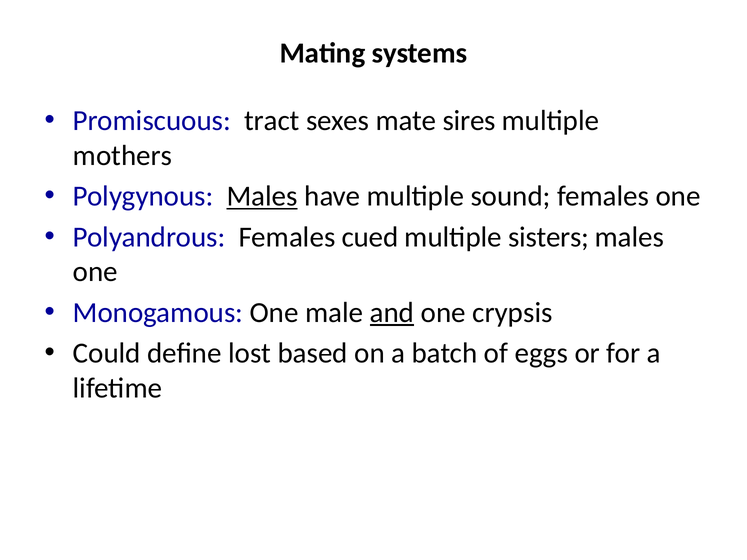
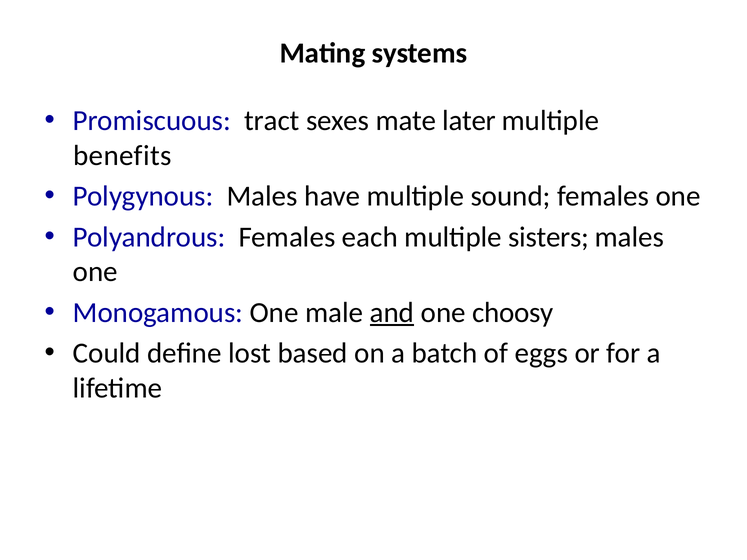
sires: sires -> later (469, 121)
mothers: mothers -> benefits (122, 156)
Males underline: present -> none (262, 196)
cued: cued -> each (370, 237)
crypsis: crypsis -> choosy (513, 313)
